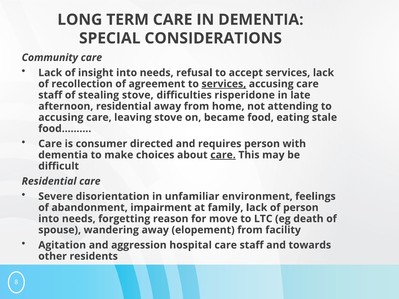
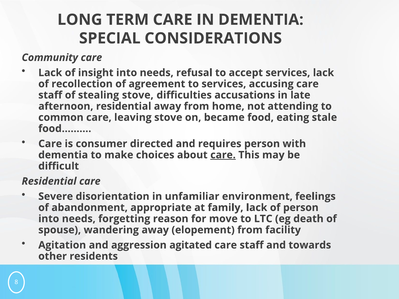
services underline: present -> none (224, 84)
risperidone: risperidone -> accusations (245, 95)
accusing: accusing -> common (61, 118)
impairment: impairment -> appropriate (161, 208)
hospital: hospital -> agitated (191, 245)
